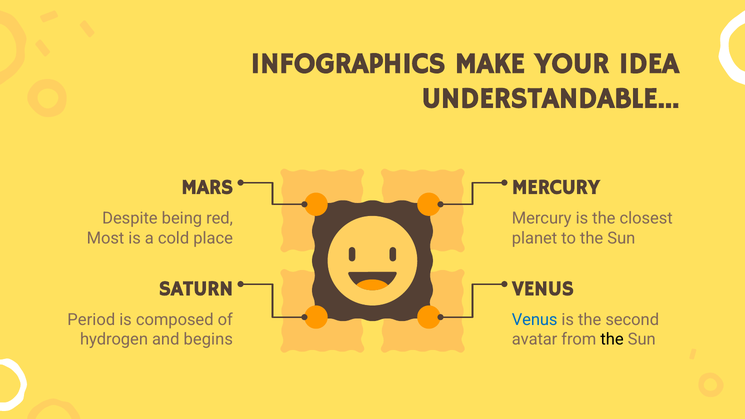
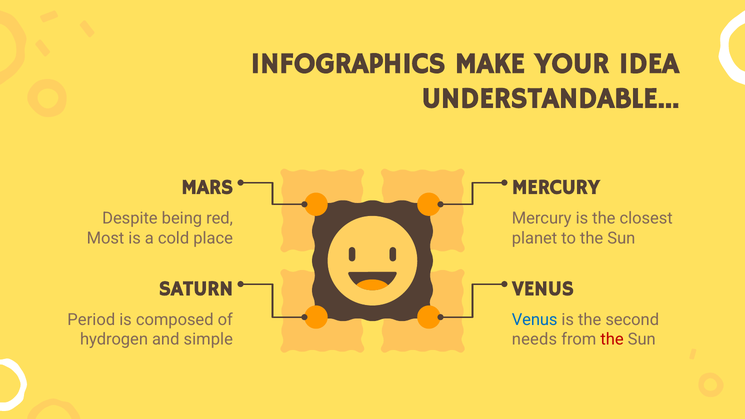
begins: begins -> simple (208, 340)
avatar: avatar -> needs (534, 340)
the colour: black -> red (612, 340)
